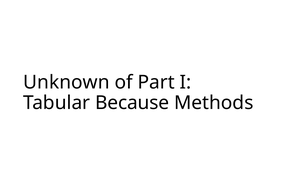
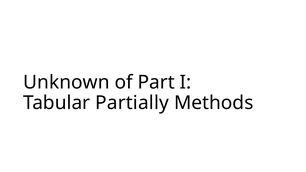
Because: Because -> Partially (132, 103)
